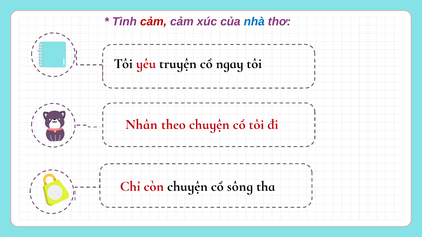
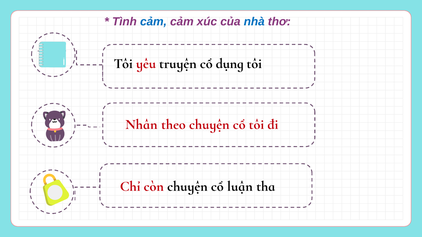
cảm colour: red -> blue (153, 22)
ngay: ngay -> dụng (230, 64)
sông: sông -> luận (240, 186)
